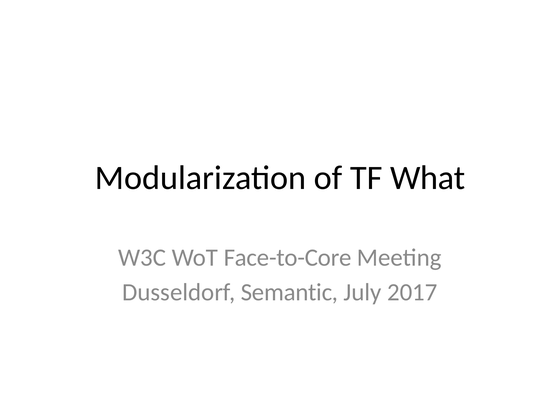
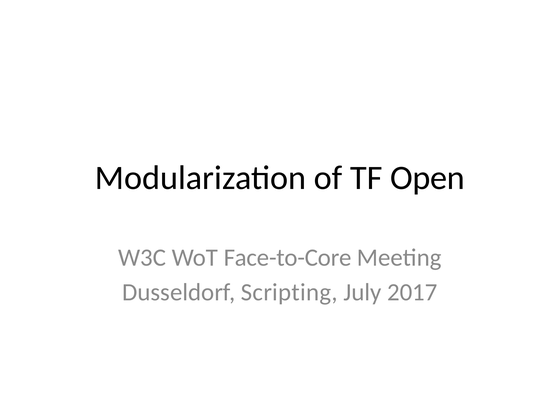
What: What -> Open (428, 178)
Semantic: Semantic -> Scripting (289, 292)
